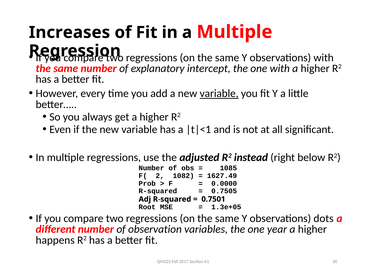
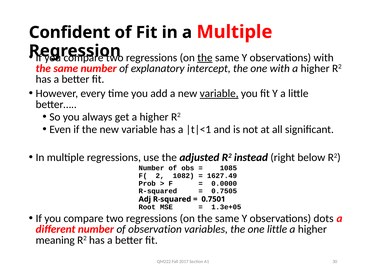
Increases: Increases -> Confident (70, 32)
the underline: none -> present (205, 58)
one year: year -> little (277, 230)
happens: happens -> meaning (55, 241)
